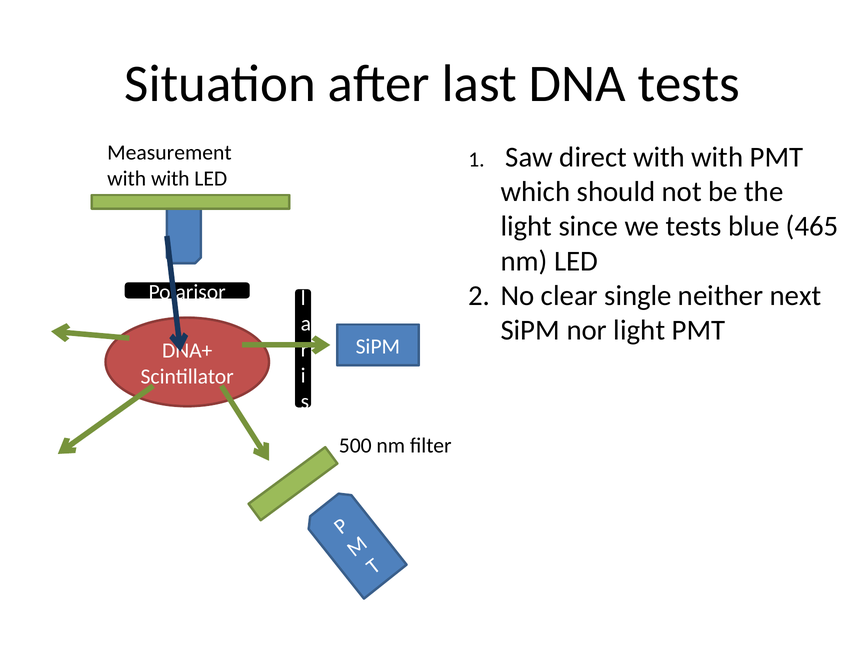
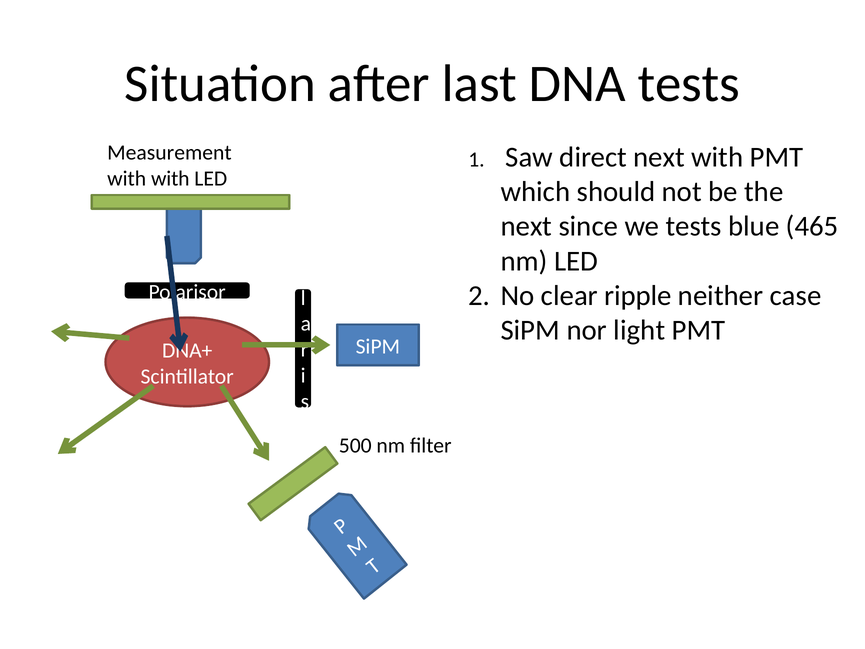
direct with: with -> next (659, 157)
light: light -> next (526, 226)
single: single -> ripple (638, 296)
next: next -> case (796, 296)
